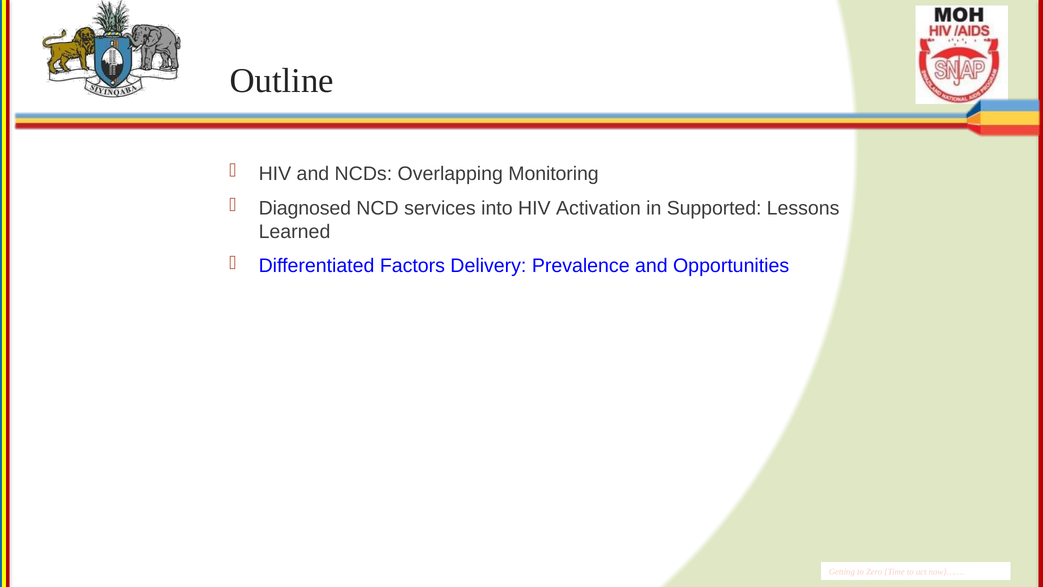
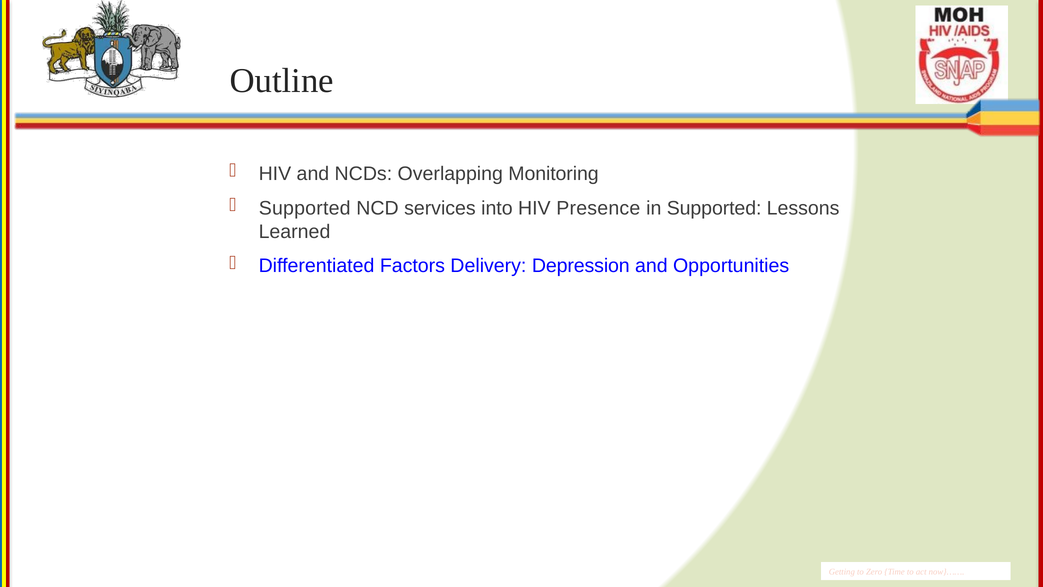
Diagnosed: Diagnosed -> Supported (305, 208)
Activation: Activation -> Presence (598, 208)
Prevalence: Prevalence -> Depression (581, 266)
